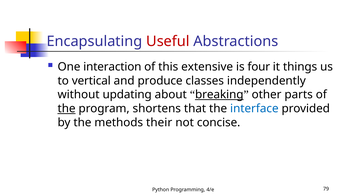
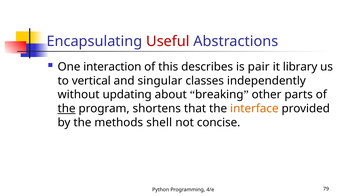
extensive: extensive -> describes (207, 67)
four: four -> pair (259, 67)
things: things -> library (300, 67)
produce: produce -> singular (160, 81)
breaking underline: present -> none (219, 95)
interface colour: blue -> orange (254, 109)
their: their -> shell (159, 123)
